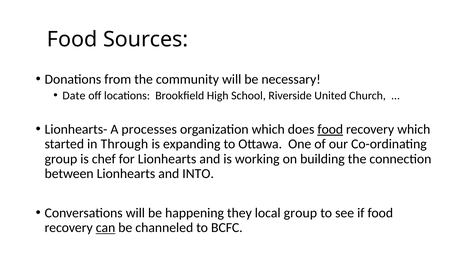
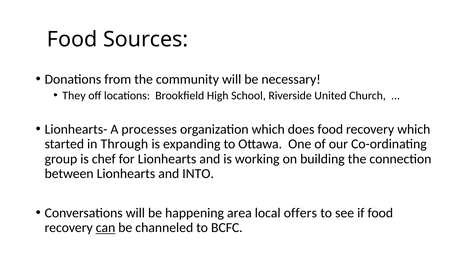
Date: Date -> They (74, 96)
food underline: present -> none (330, 129)
they: they -> area (239, 213)
local group: group -> offers (300, 213)
